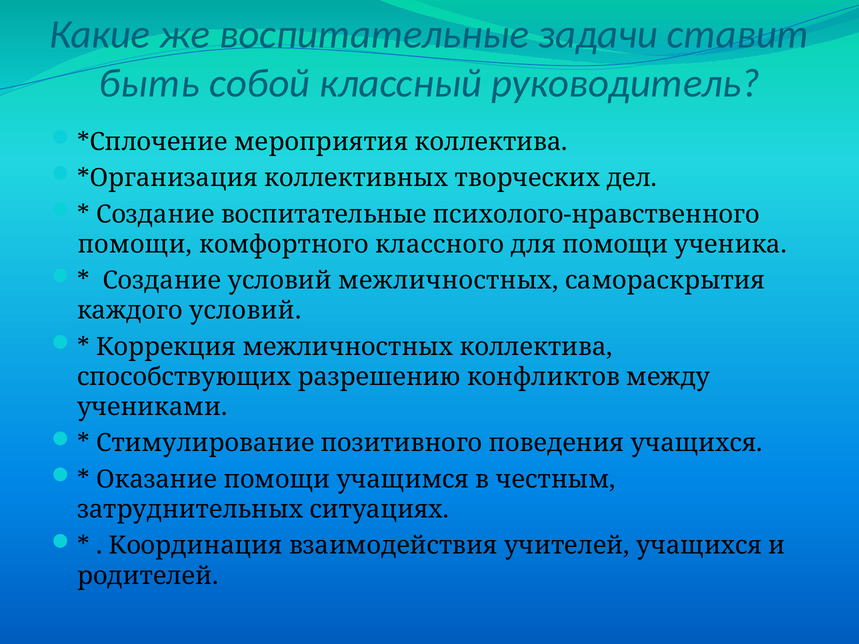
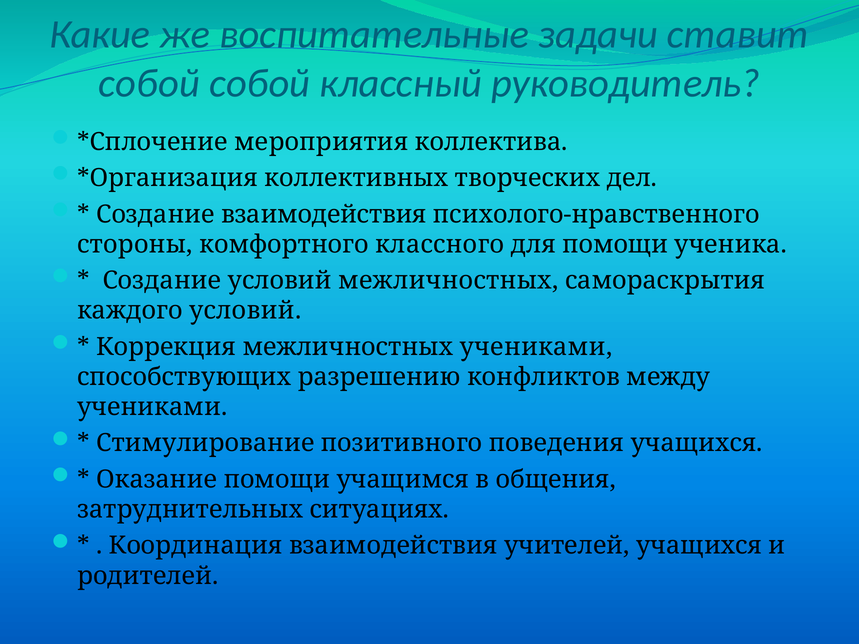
быть: быть -> собой (149, 83)
Создание воспитательные: воспитательные -> взаимодействия (324, 214)
помощи: помощи -> стороны (135, 244)
межличностных коллектива: коллектива -> учениками (536, 347)
честным: честным -> общения (556, 480)
